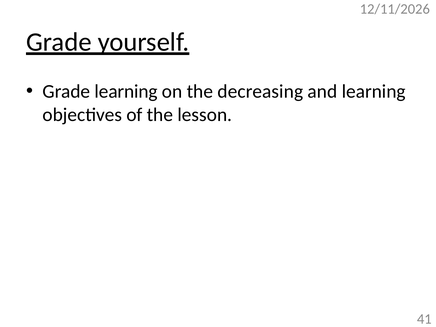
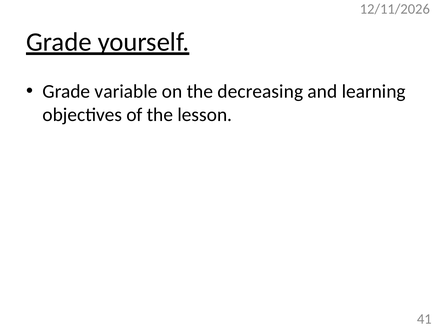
Grade learning: learning -> variable (126, 91)
